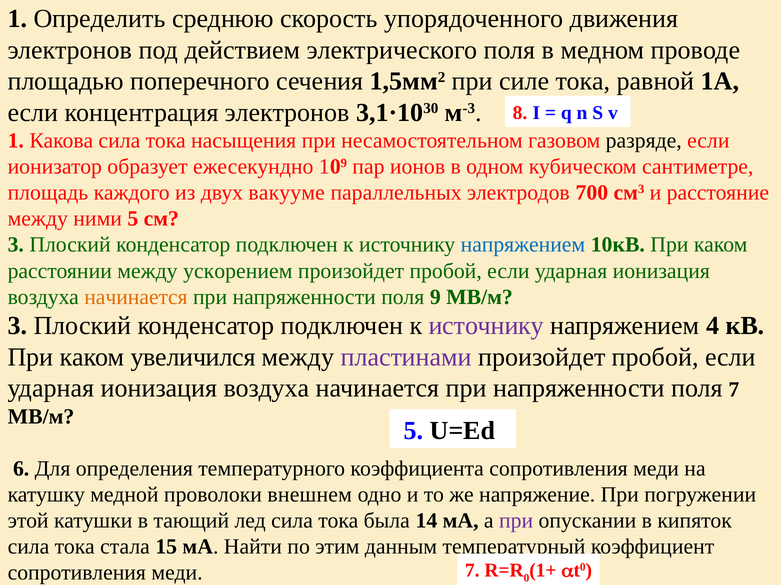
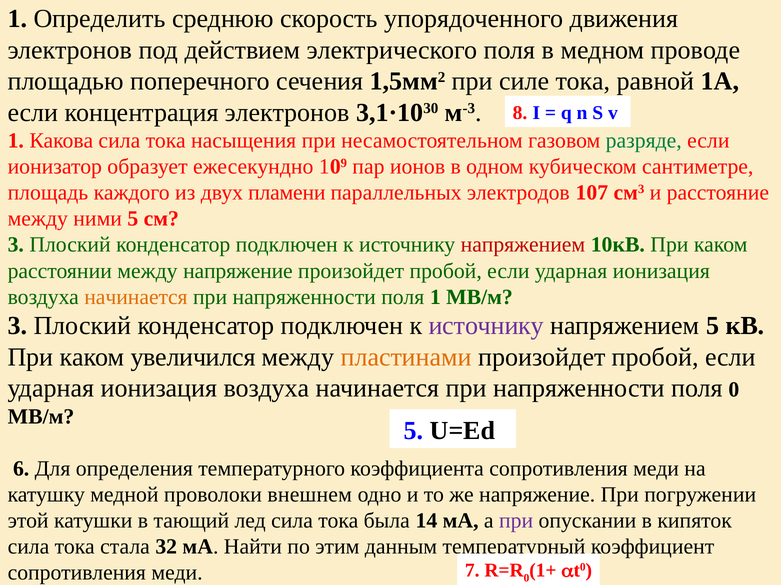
разряде colour: black -> green (644, 141)
вакууме: вакууме -> пламени (287, 193)
700: 700 -> 107 (592, 193)
напряжением colour: blue -> red (523, 245)
между ускорением: ускорением -> напряжение (238, 271)
поля 9: 9 -> 1 (435, 297)
напряжением 4: 4 -> 5 (713, 326)
пластинами colour: purple -> orange (406, 357)
поля 7: 7 -> 0 (734, 390)
15: 15 -> 32 (166, 547)
